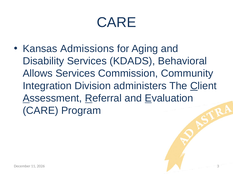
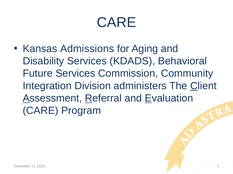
Allows: Allows -> Future (38, 74)
